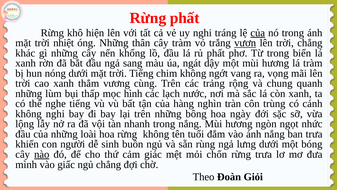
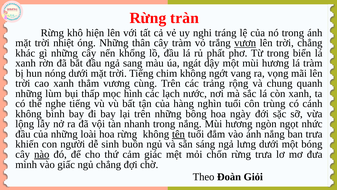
Rừng phất: phất -> tràn (185, 18)
của underline: present -> none (258, 33)
tràn: tràn -> tuổi (233, 103)
không nghi: nghi -> bình (55, 114)
tên underline: none -> present (178, 134)
rùng: rùng -> sáng (205, 144)
